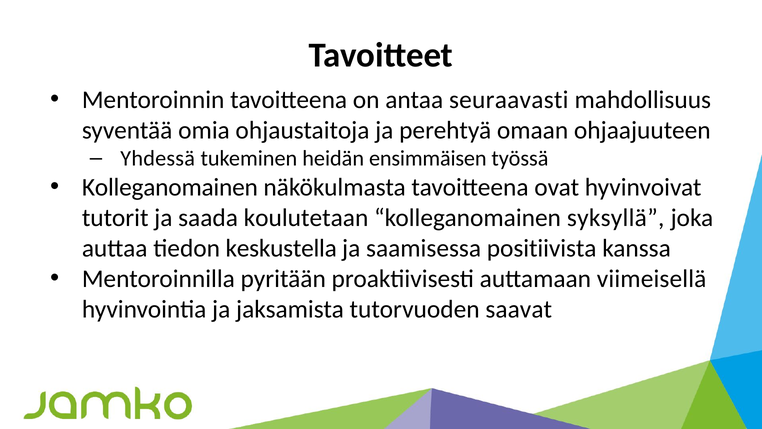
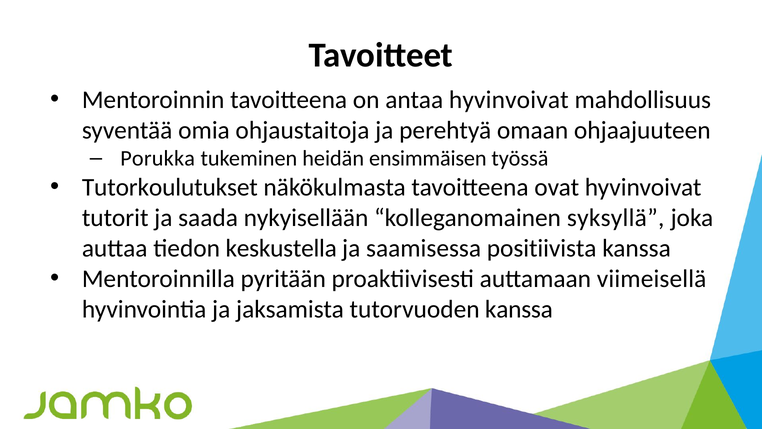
antaa seuraavasti: seuraavasti -> hyvinvoivat (509, 100)
Yhdessä: Yhdessä -> Porukka (158, 159)
Kolleganomainen: Kolleganomainen -> Tutorkoulutukset (170, 187)
koulutetaan: koulutetaan -> nykyisellään (306, 218)
tutorvuoden saavat: saavat -> kanssa (519, 309)
